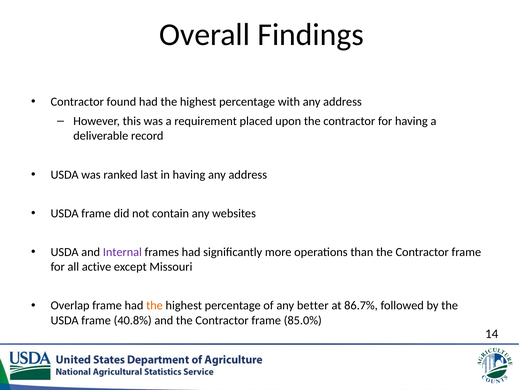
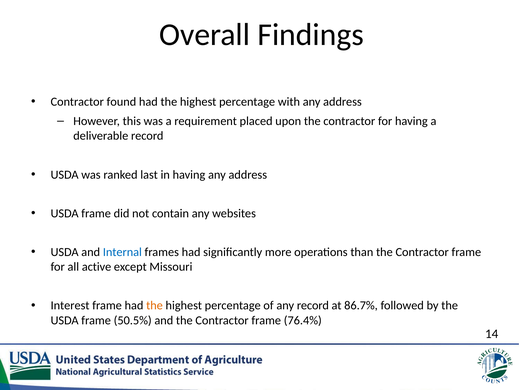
Internal colour: purple -> blue (122, 252)
Overlap: Overlap -> Interest (70, 305)
any better: better -> record (313, 305)
40.8%: 40.8% -> 50.5% (133, 320)
85.0%: 85.0% -> 76.4% (303, 320)
